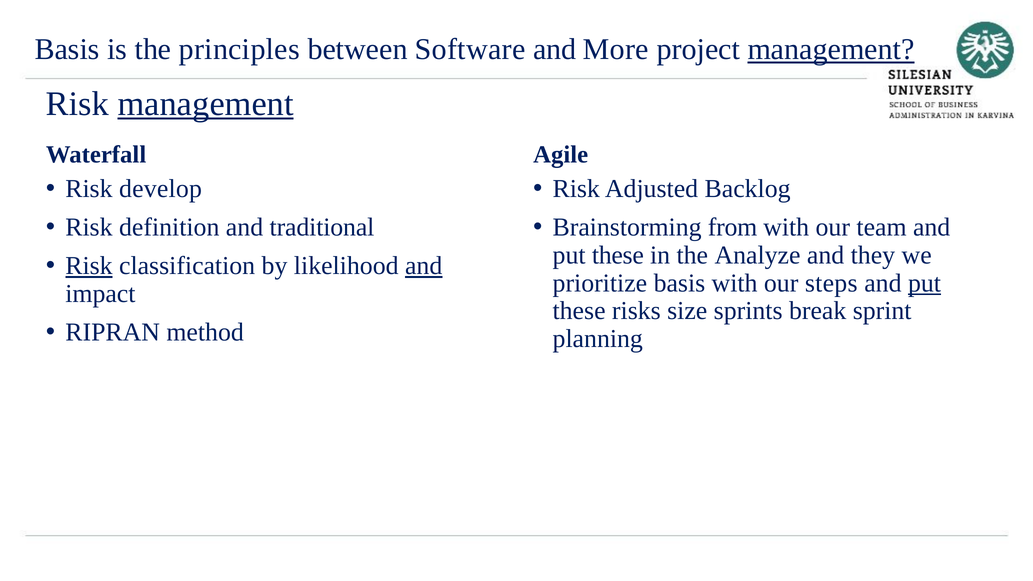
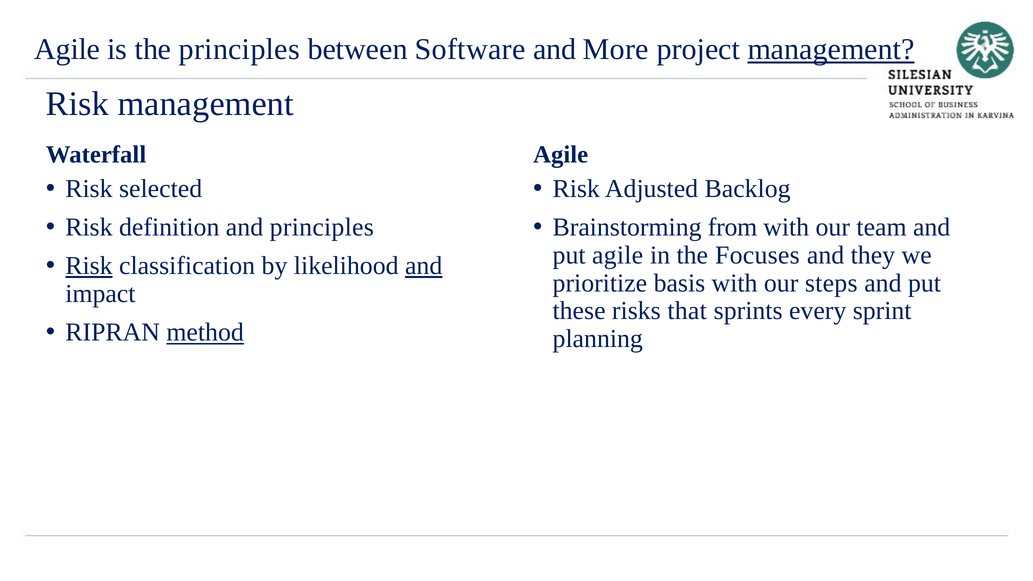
Basis: Basis -> Agile (67, 49)
management underline: present -> none (206, 104)
develop: develop -> selected (161, 189)
and traditional: traditional -> principles (322, 227)
these: these -> agile (618, 255)
Analyze: Analyze -> Focuses (757, 255)
put underline: present -> none (924, 283)
size: size -> that (687, 311)
break: break -> every (818, 311)
method underline: none -> present (205, 332)
